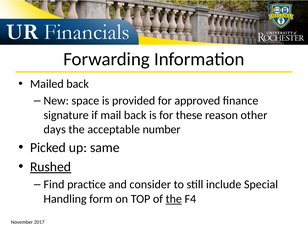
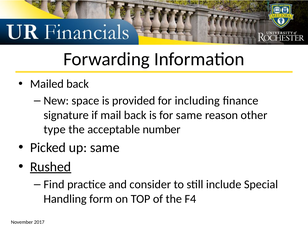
approved: approved -> including (197, 101)
for these: these -> same (189, 115)
days: days -> type (55, 129)
the underline: present -> none (174, 199)
